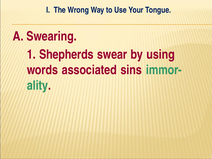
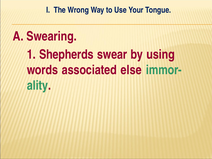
sins: sins -> else (131, 70)
